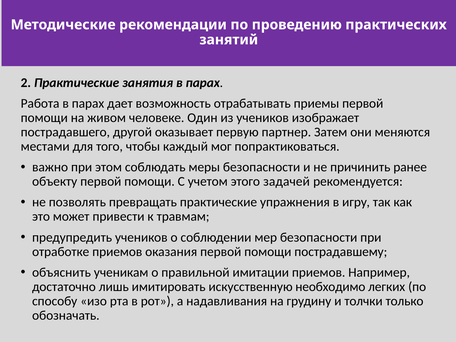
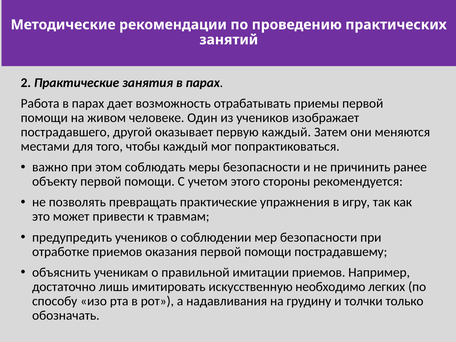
первую партнер: партнер -> каждый (286, 132)
задачей: задачей -> стороны (287, 182)
